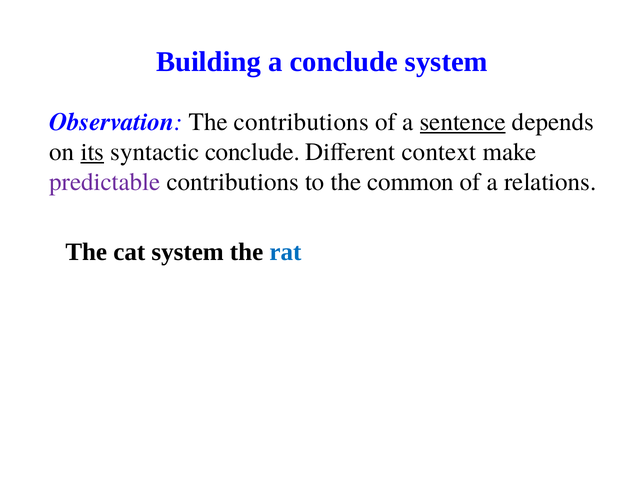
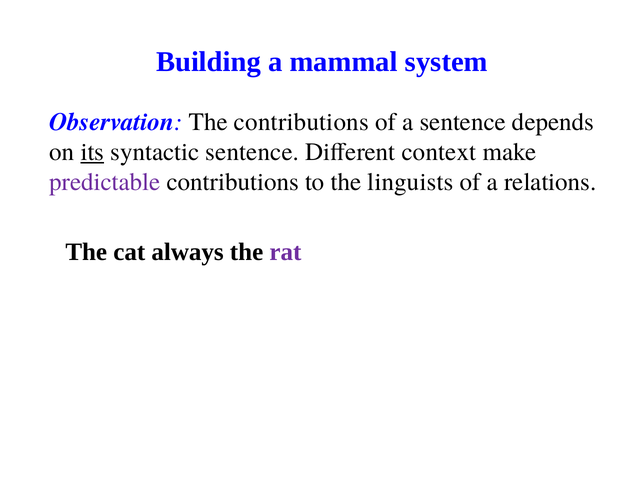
a conclude: conclude -> mammal (344, 62)
sentence underline: present -> none (463, 122)
syntactic conclude: conclude -> sentence (252, 152)
common: common -> linguists (410, 182)
cat system: system -> always (188, 252)
rat colour: blue -> purple (285, 252)
